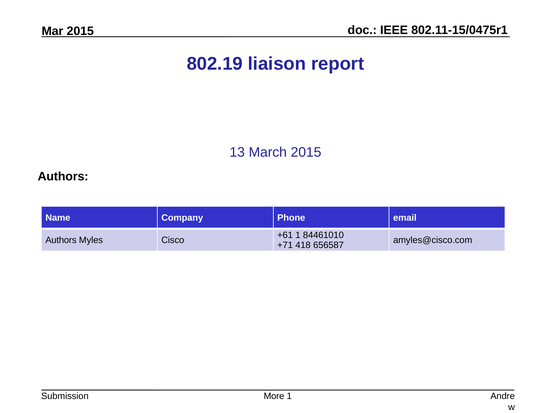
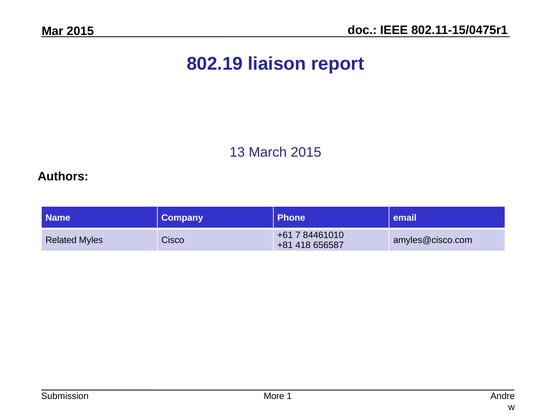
+61 1: 1 -> 7 (298, 235)
Authors: Authors -> Related (61, 240)
+71: +71 -> +81 (285, 245)
